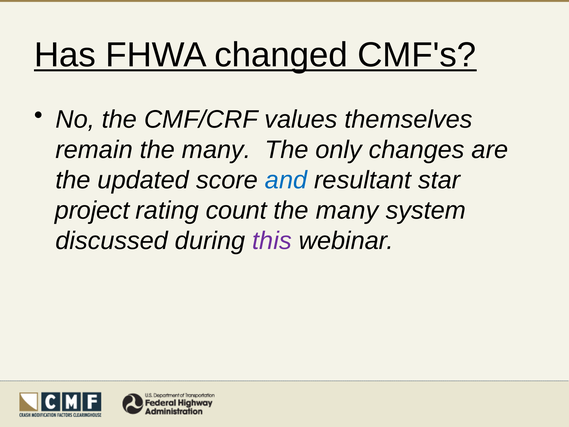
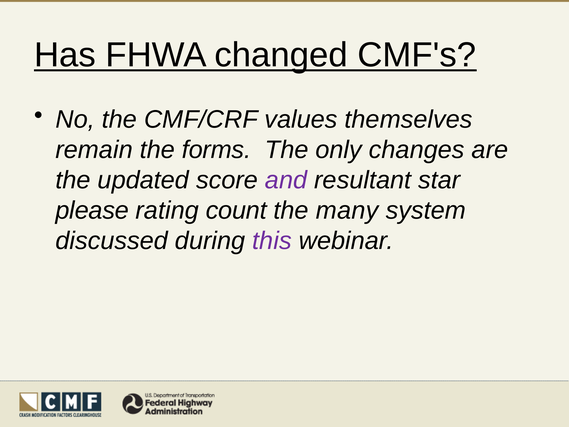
remain the many: many -> forms (216, 150)
and colour: blue -> purple (286, 180)
project: project -> please (92, 210)
